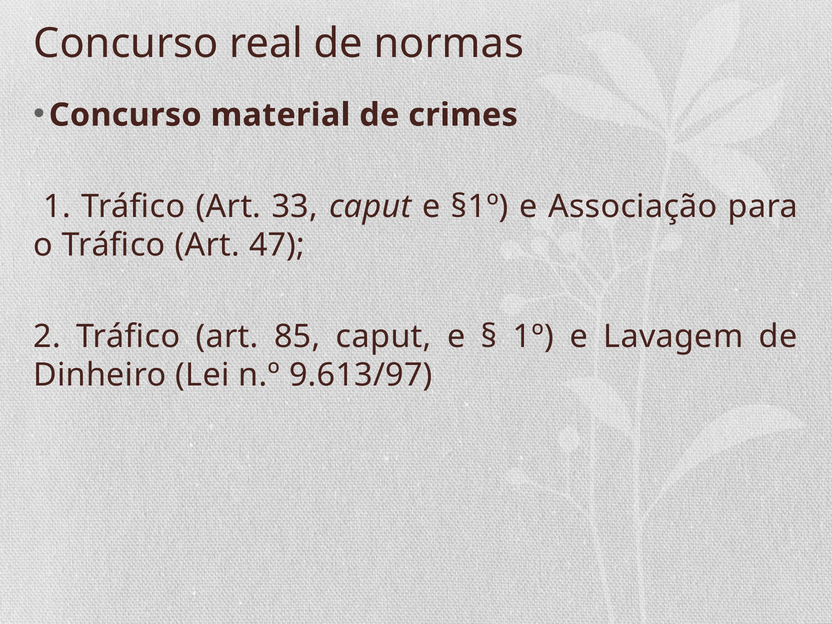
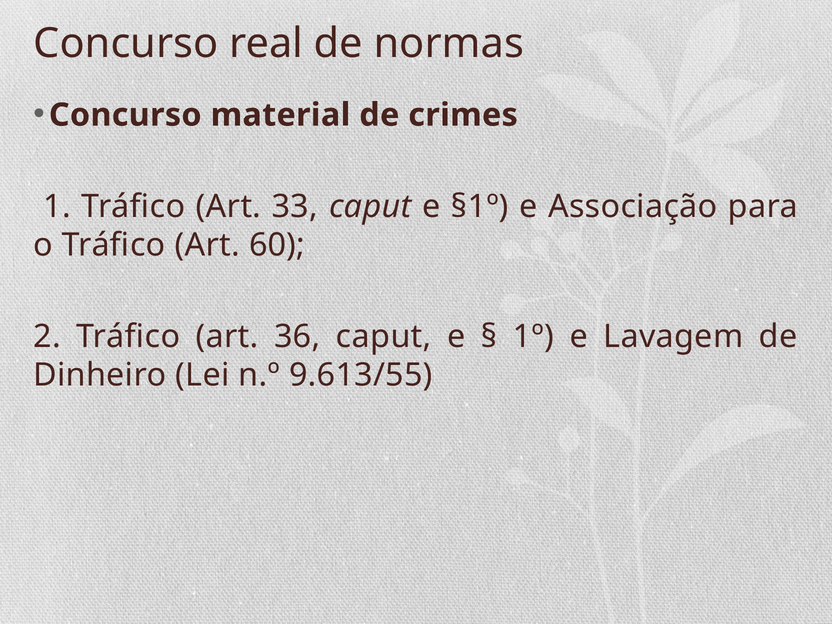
47: 47 -> 60 (277, 245)
85: 85 -> 36 (297, 337)
9.613/97: 9.613/97 -> 9.613/55 (361, 375)
